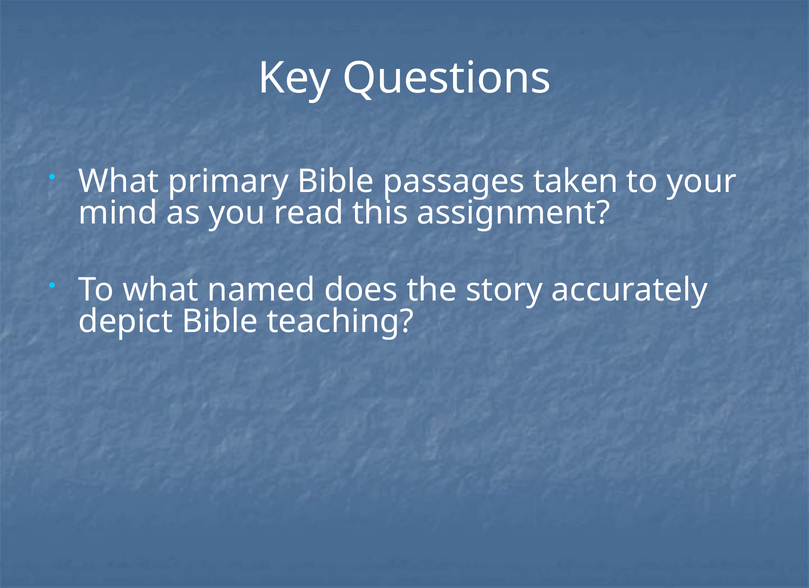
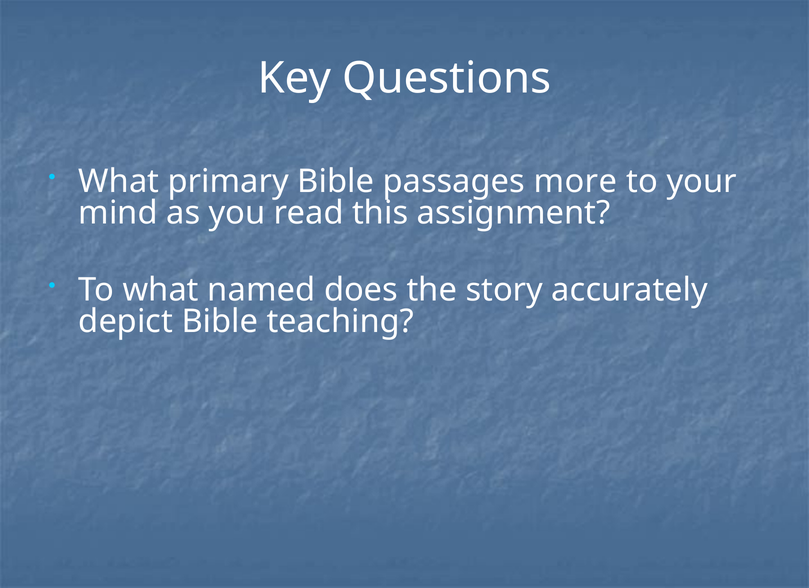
taken: taken -> more (576, 182)
